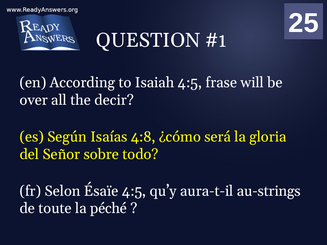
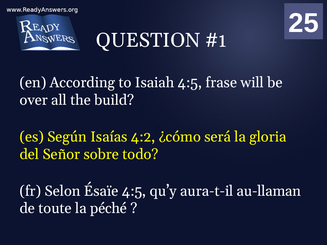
decir: decir -> build (114, 100)
4:8: 4:8 -> 4:2 (143, 137)
au-strings: au-strings -> au-llaman (269, 191)
